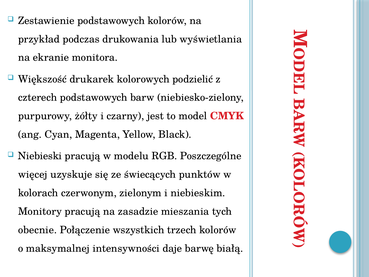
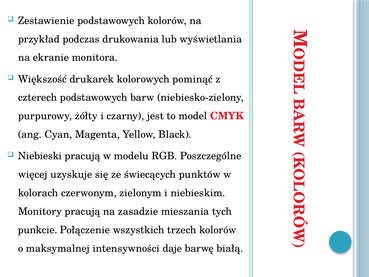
podzielić: podzielić -> pominąć (193, 79)
obecnie: obecnie -> punkcie (38, 230)
